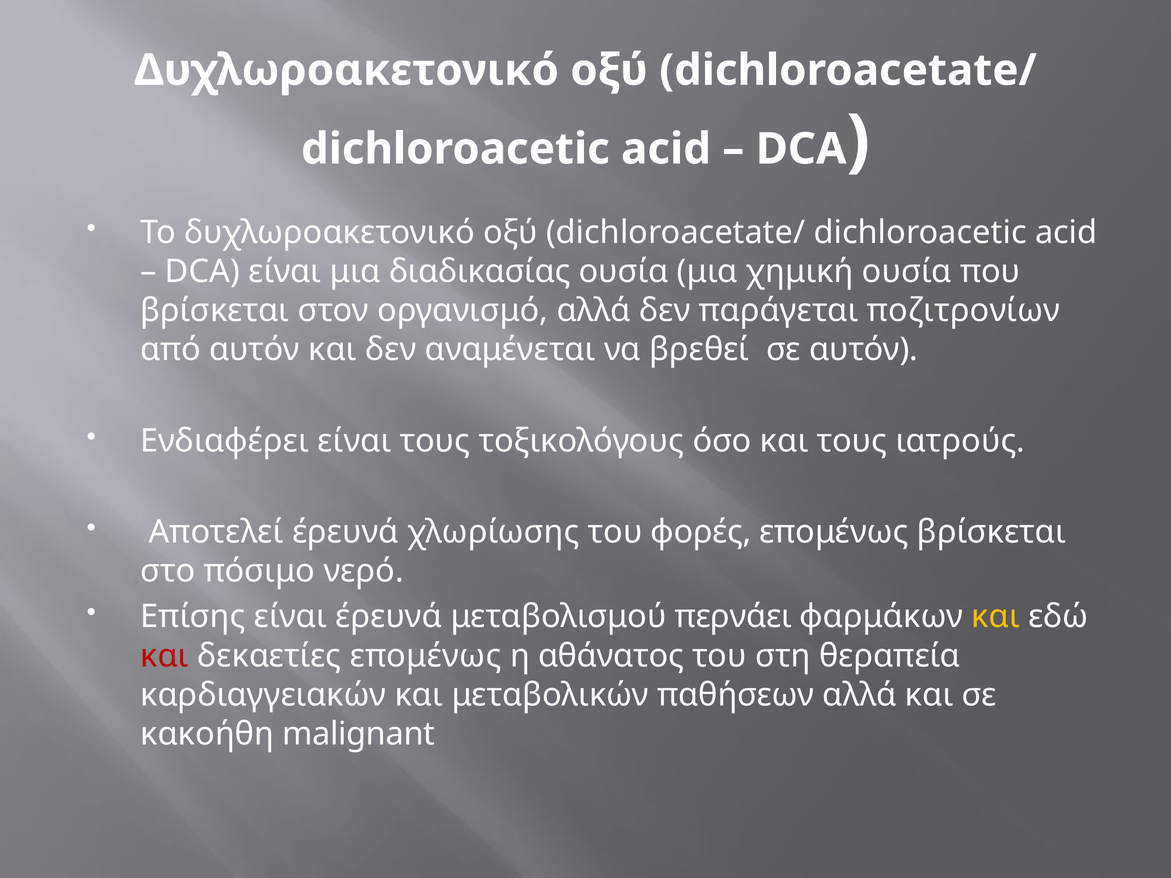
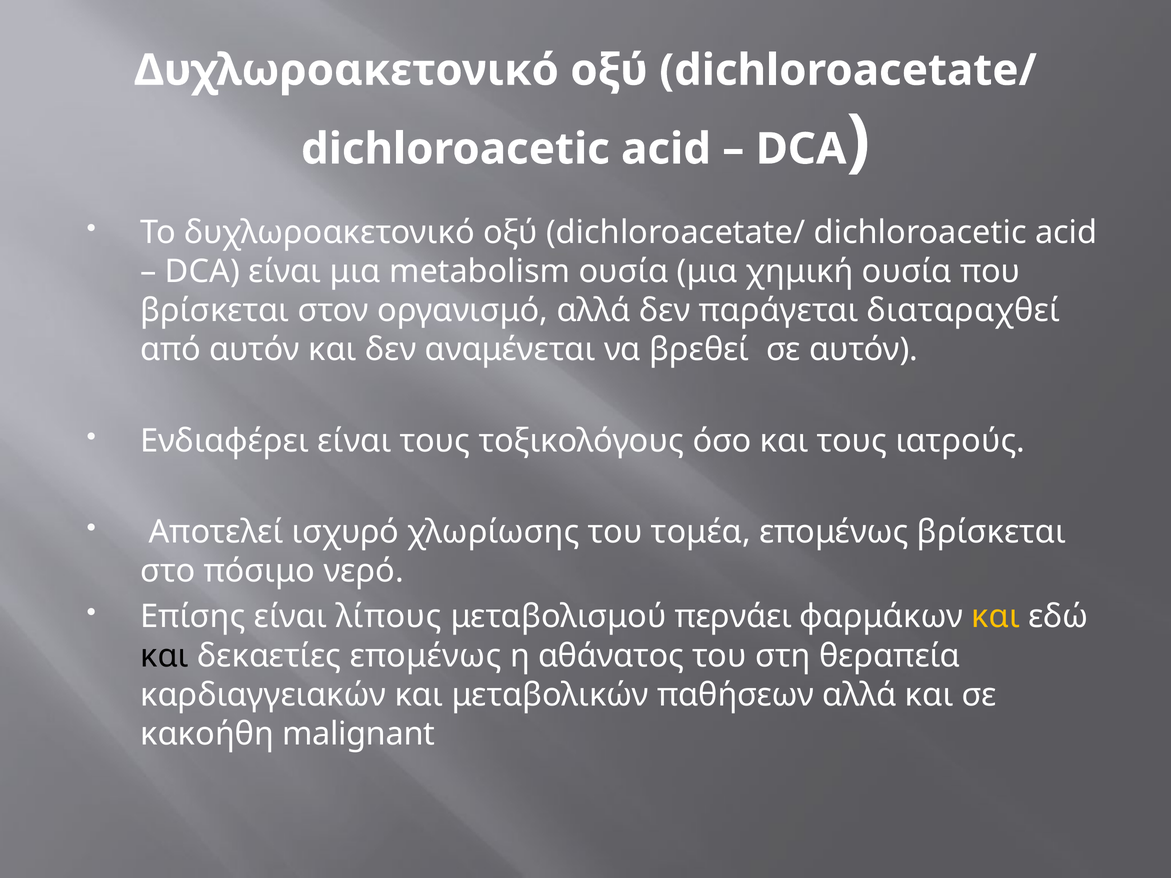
διαδικασίας: διαδικασίας -> metabolism (480, 272)
ποζιτρονίων: ποζιτρονίων -> διαταραχθεί (964, 311)
Αποτελεί έρευνά: έρευνά -> ισχυρό (345, 532)
φορές: φορές -> τομέα (701, 532)
είναι έρευνά: έρευνά -> λίπους (389, 617)
και colour: red -> black (165, 656)
